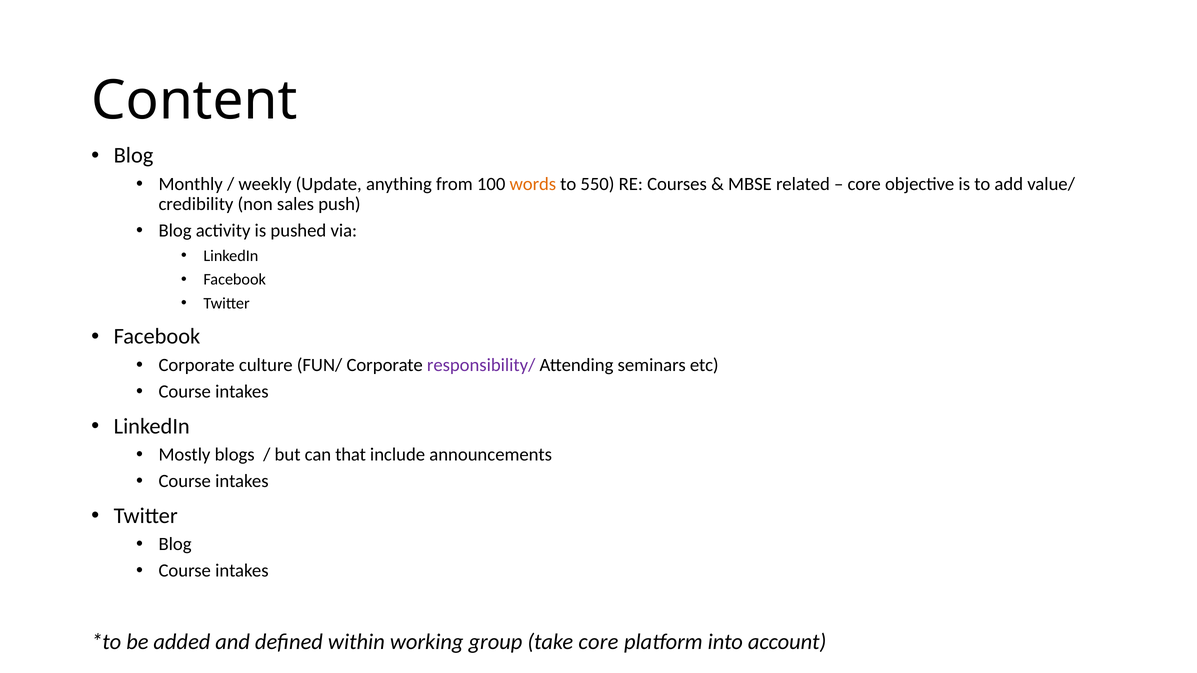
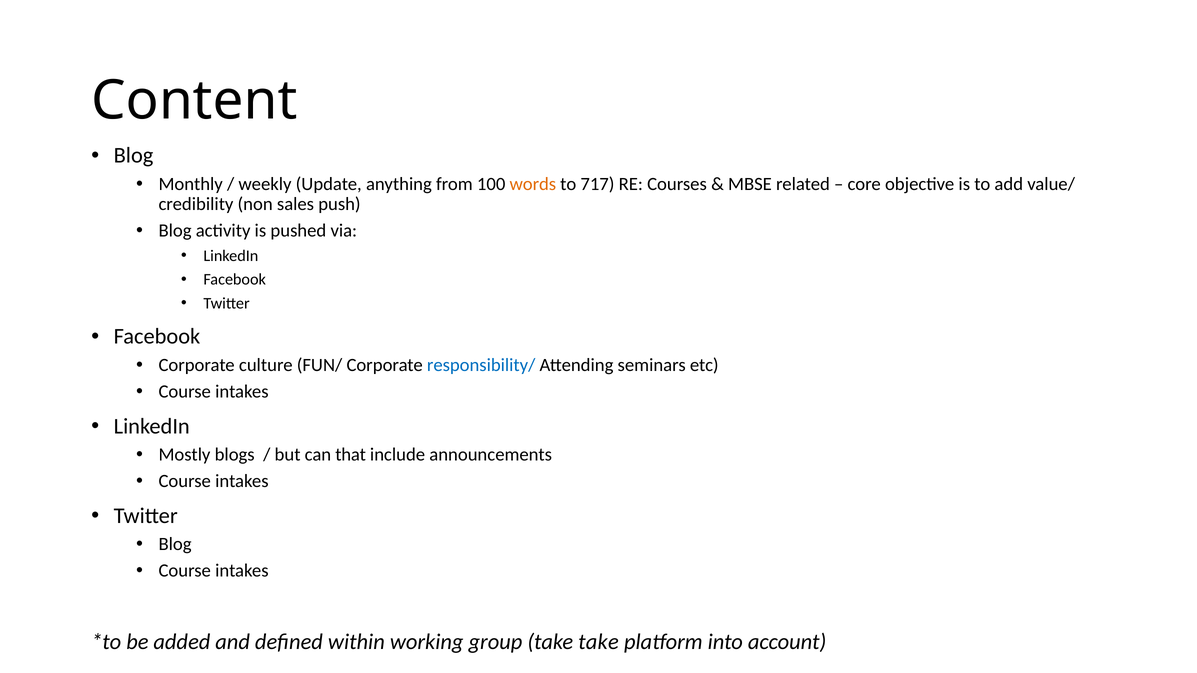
550: 550 -> 717 (597, 184)
responsibility/ colour: purple -> blue (481, 365)
take core: core -> take (598, 642)
